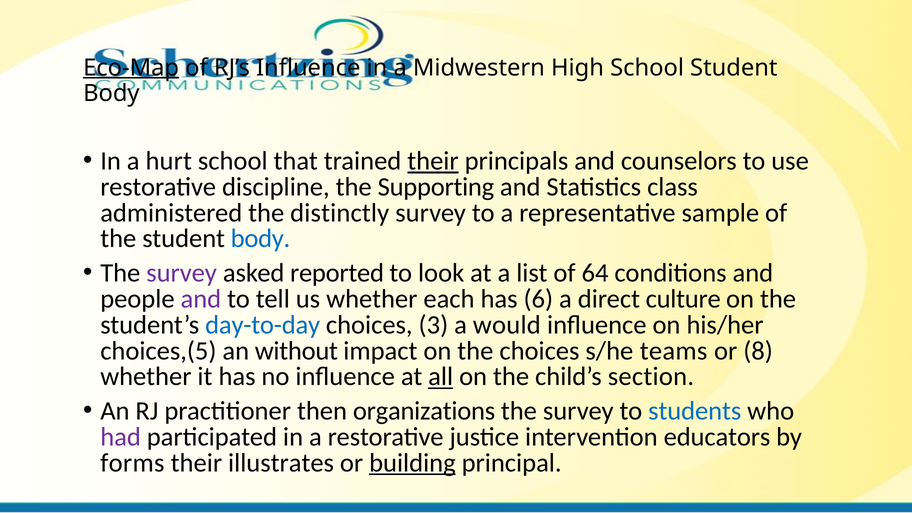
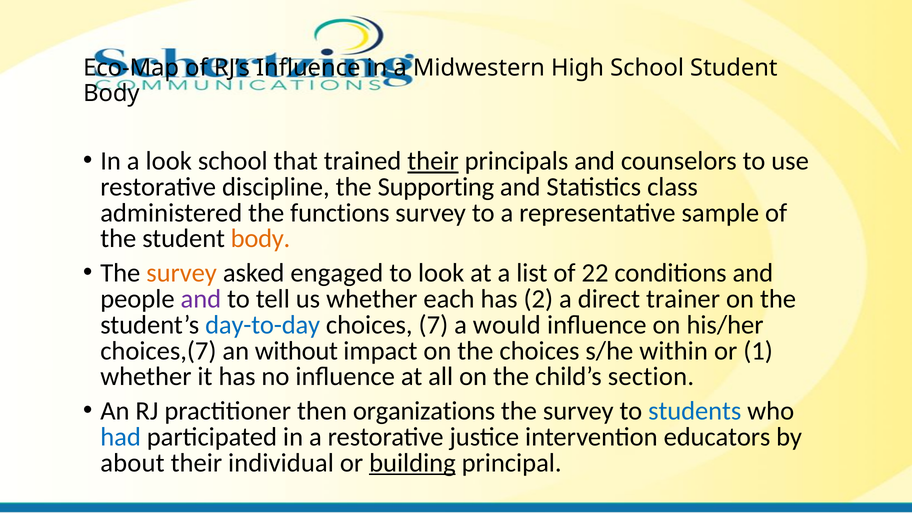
Eco-Map underline: present -> none (131, 68)
a hurt: hurt -> look (169, 161)
distinctly: distinctly -> functions (340, 213)
body colour: blue -> orange (261, 239)
survey colour: purple -> orange (182, 273)
reported: reported -> engaged (337, 273)
64: 64 -> 22 (595, 273)
6: 6 -> 2 (538, 299)
culture: culture -> trainer (683, 299)
3: 3 -> 7 (433, 325)
choices,(5: choices,(5 -> choices,(7 (158, 351)
teams: teams -> within (674, 351)
8: 8 -> 1 (758, 351)
all underline: present -> none (441, 377)
had colour: purple -> blue (121, 437)
forms: forms -> about (132, 463)
illustrates: illustrates -> individual (281, 463)
